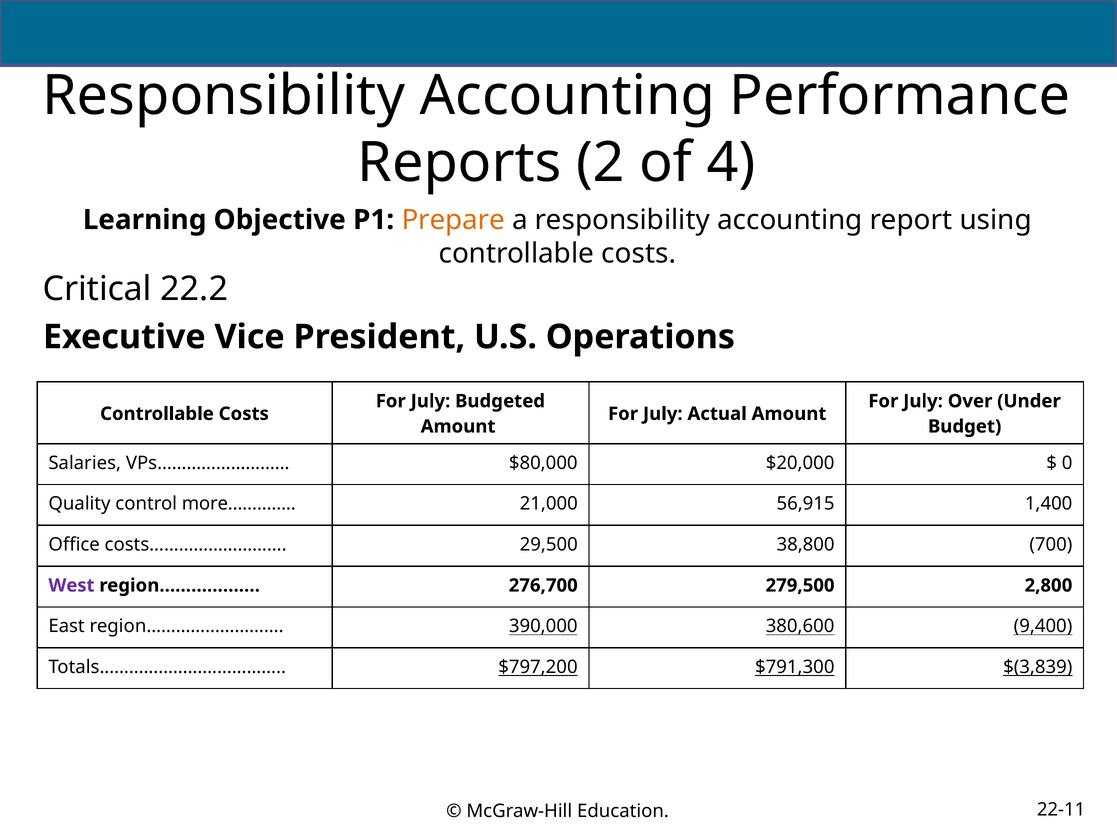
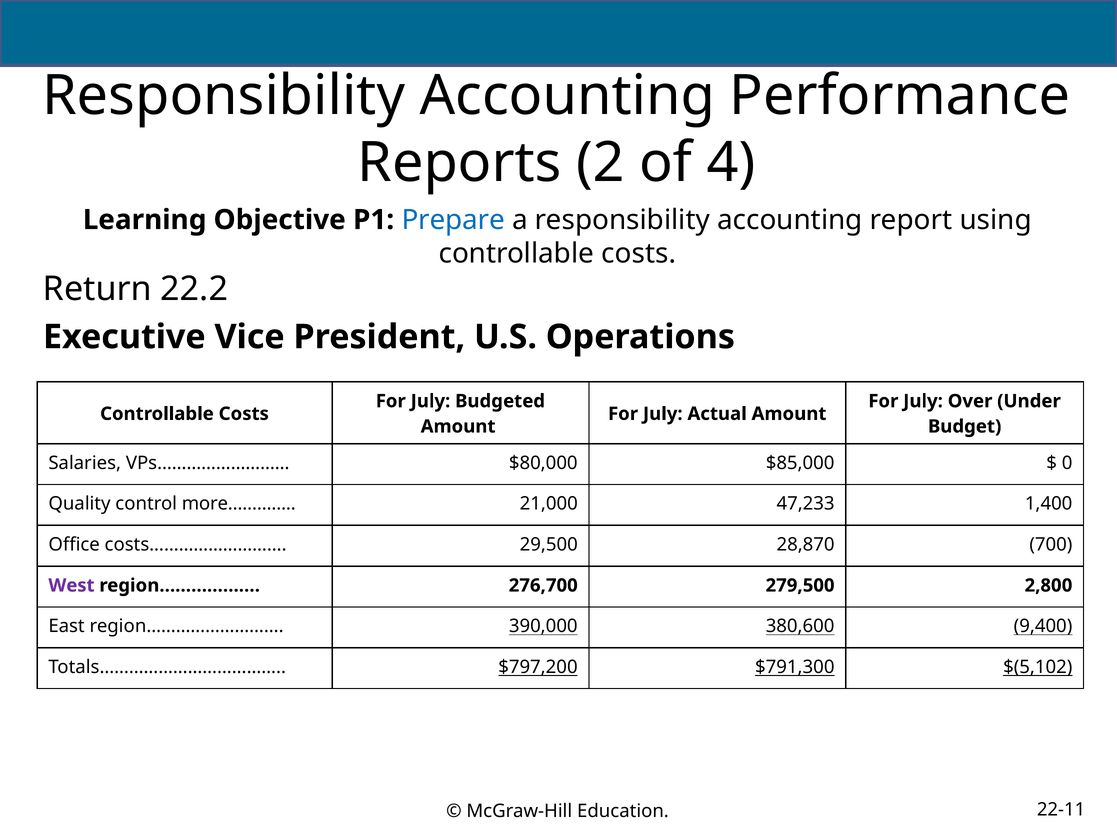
Prepare colour: orange -> blue (453, 220)
Critical: Critical -> Return (97, 289)
$20,000: $20,000 -> $85,000 (800, 463)
56,915: 56,915 -> 47,233 (806, 504)
38,800: 38,800 -> 28,870 (806, 544)
$(3,839: $(3,839 -> $(5,102 (1038, 667)
